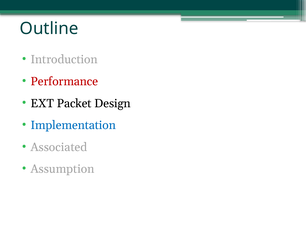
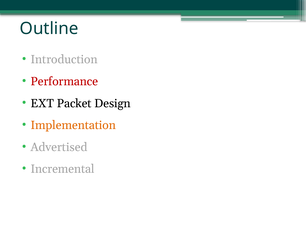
Implementation colour: blue -> orange (73, 126)
Associated: Associated -> Advertised (59, 147)
Assumption: Assumption -> Incremental (62, 169)
